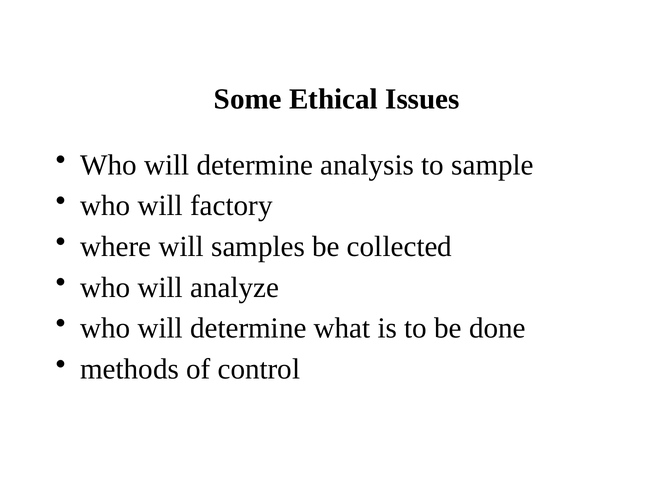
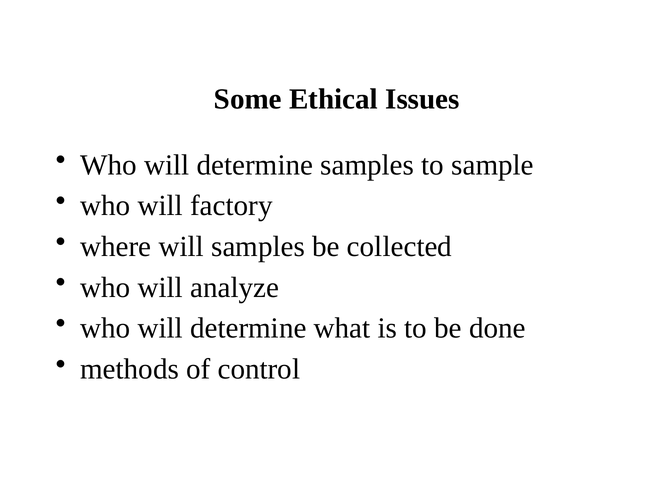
determine analysis: analysis -> samples (367, 165)
